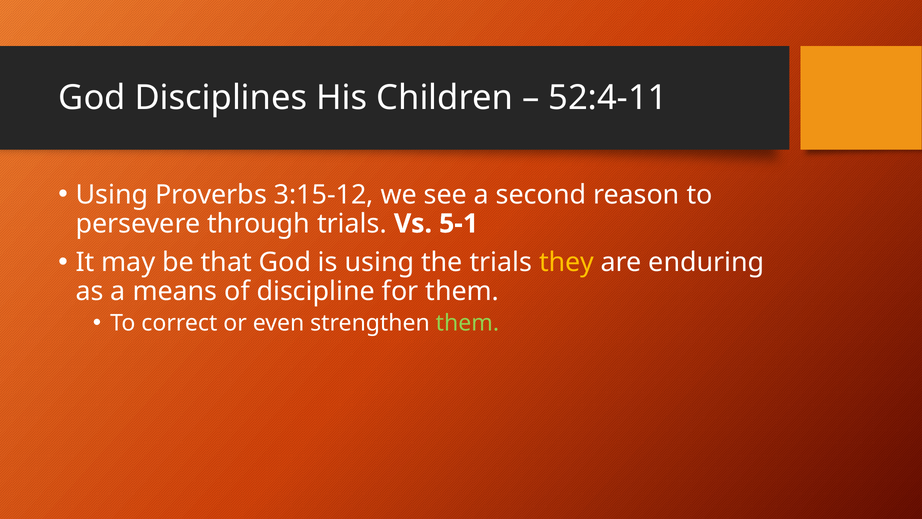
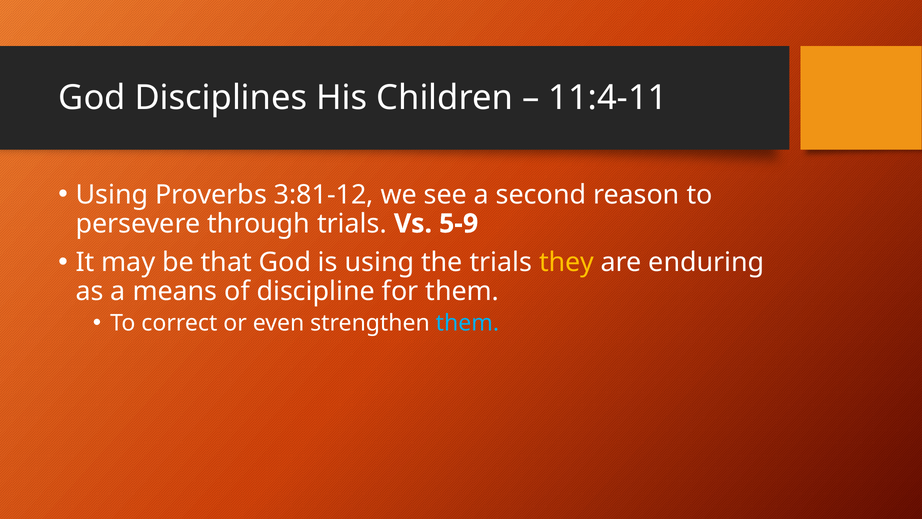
52:4-11: 52:4-11 -> 11:4-11 (608, 98)
3:15-12: 3:15-12 -> 3:81-12 (324, 194)
5-1: 5-1 -> 5-9 (459, 223)
them colour: light green -> light blue (467, 323)
